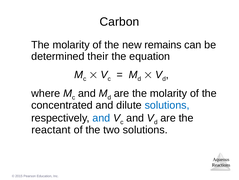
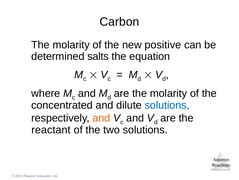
remains: remains -> positive (163, 45)
their: their -> salts (98, 56)
and colour: blue -> orange (101, 118)
